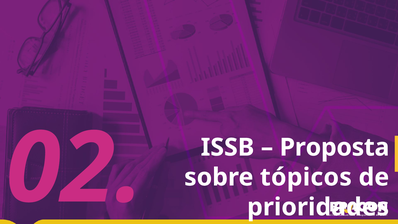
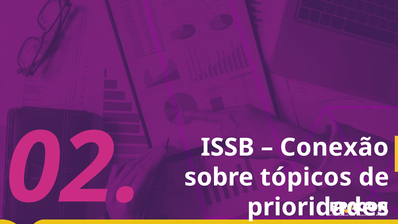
Proposta: Proposta -> Conexão (334, 147)
